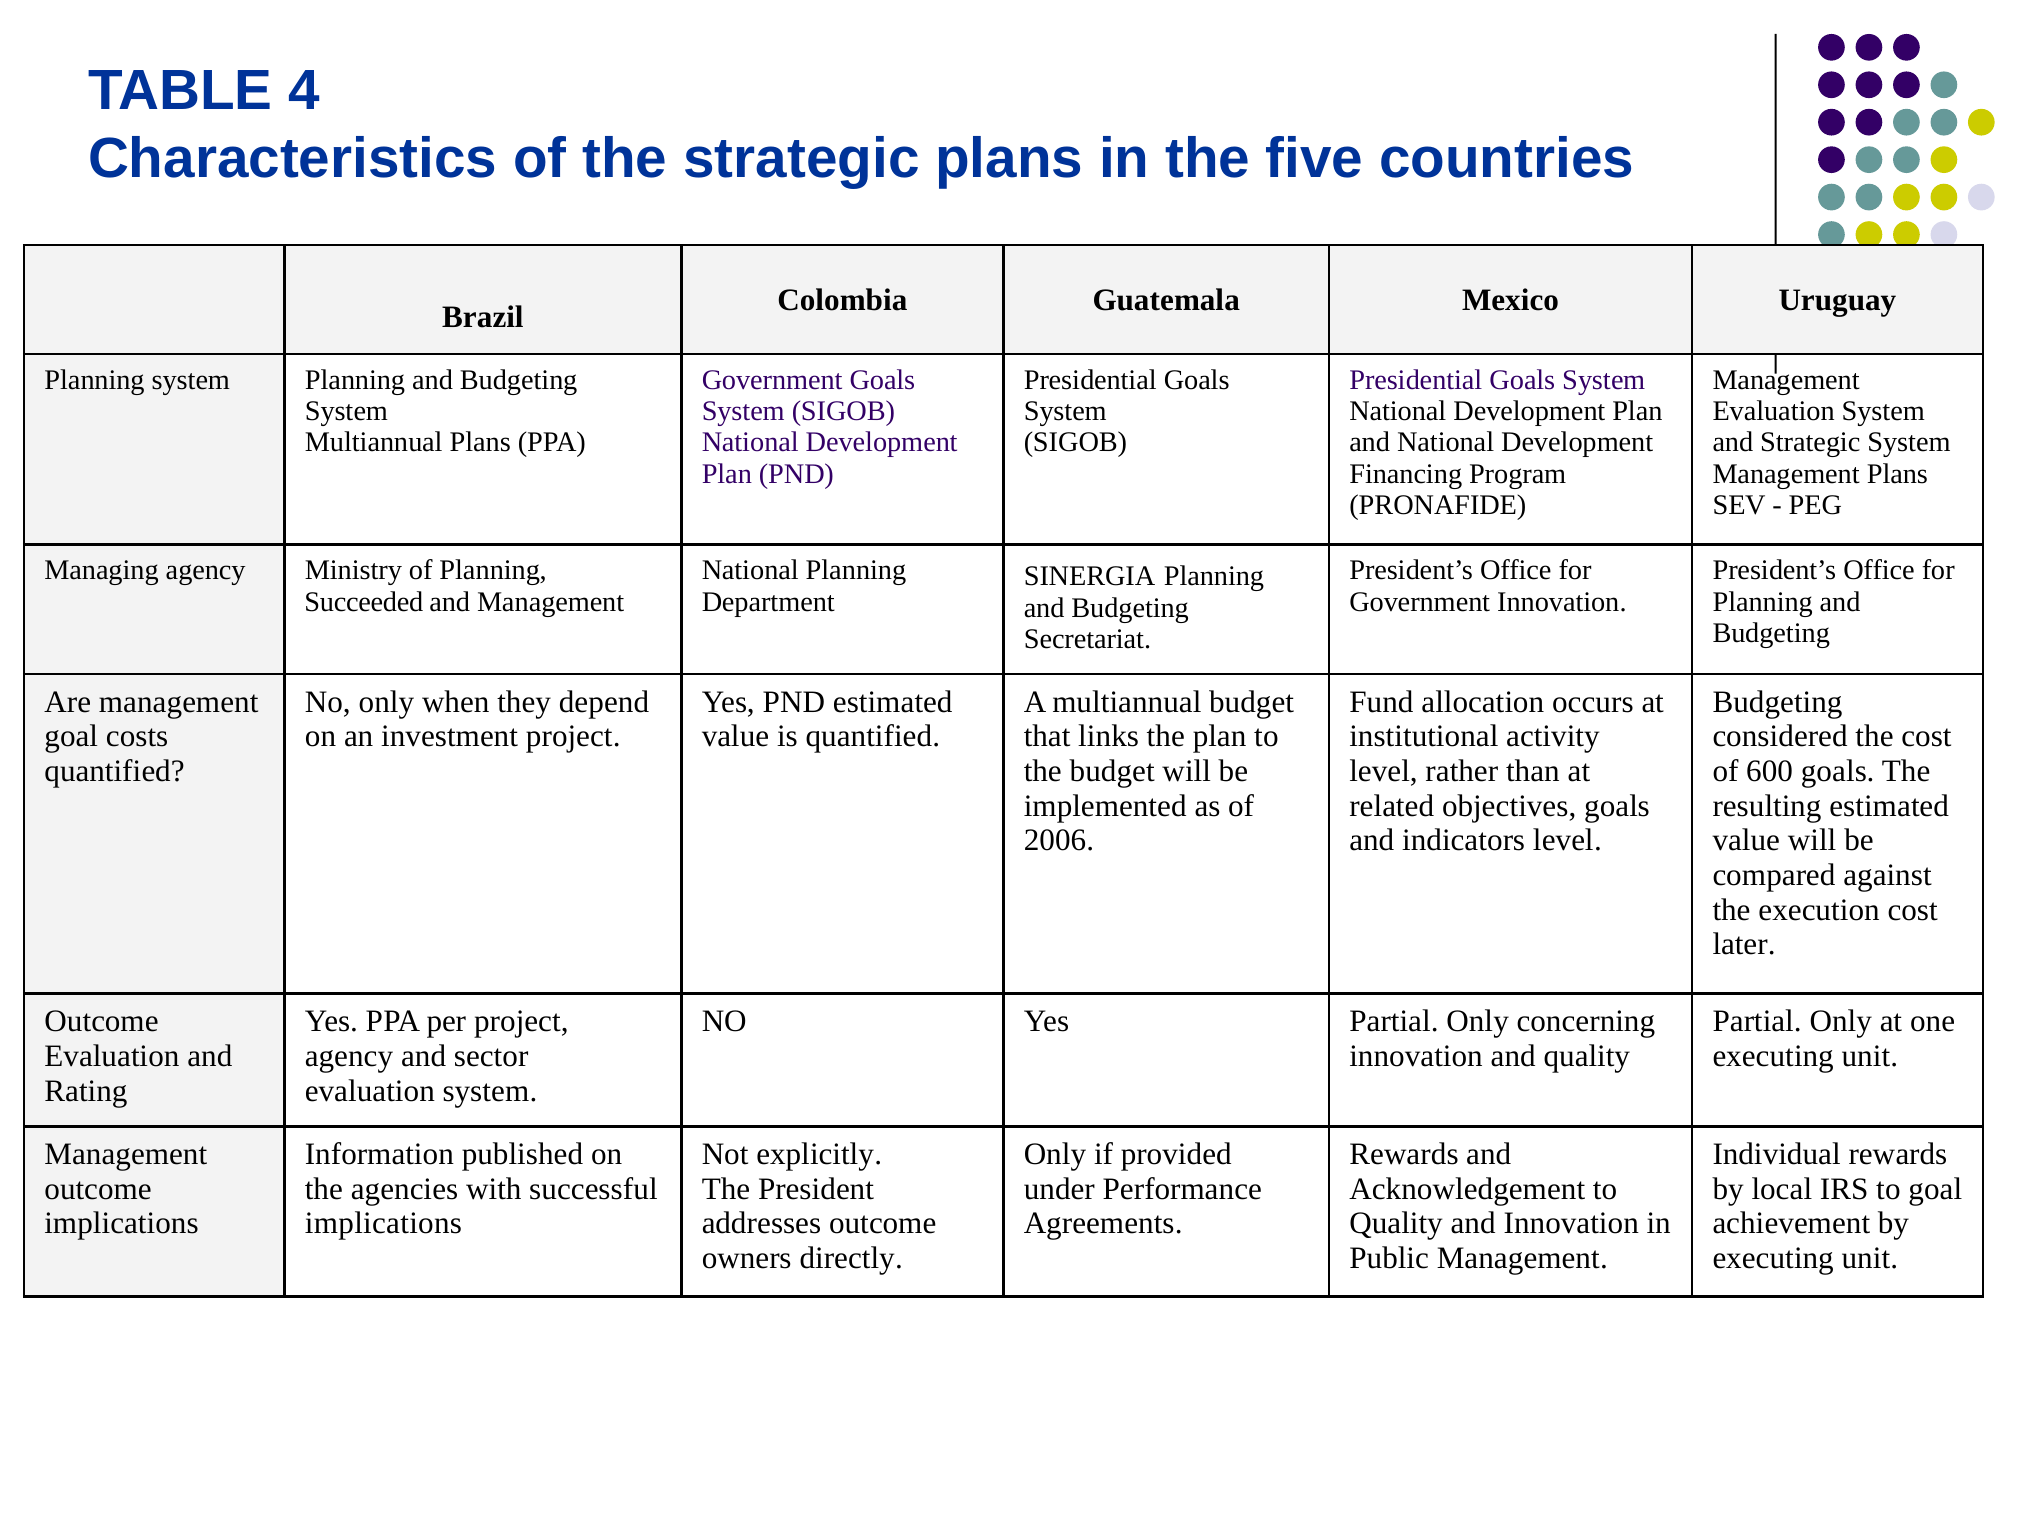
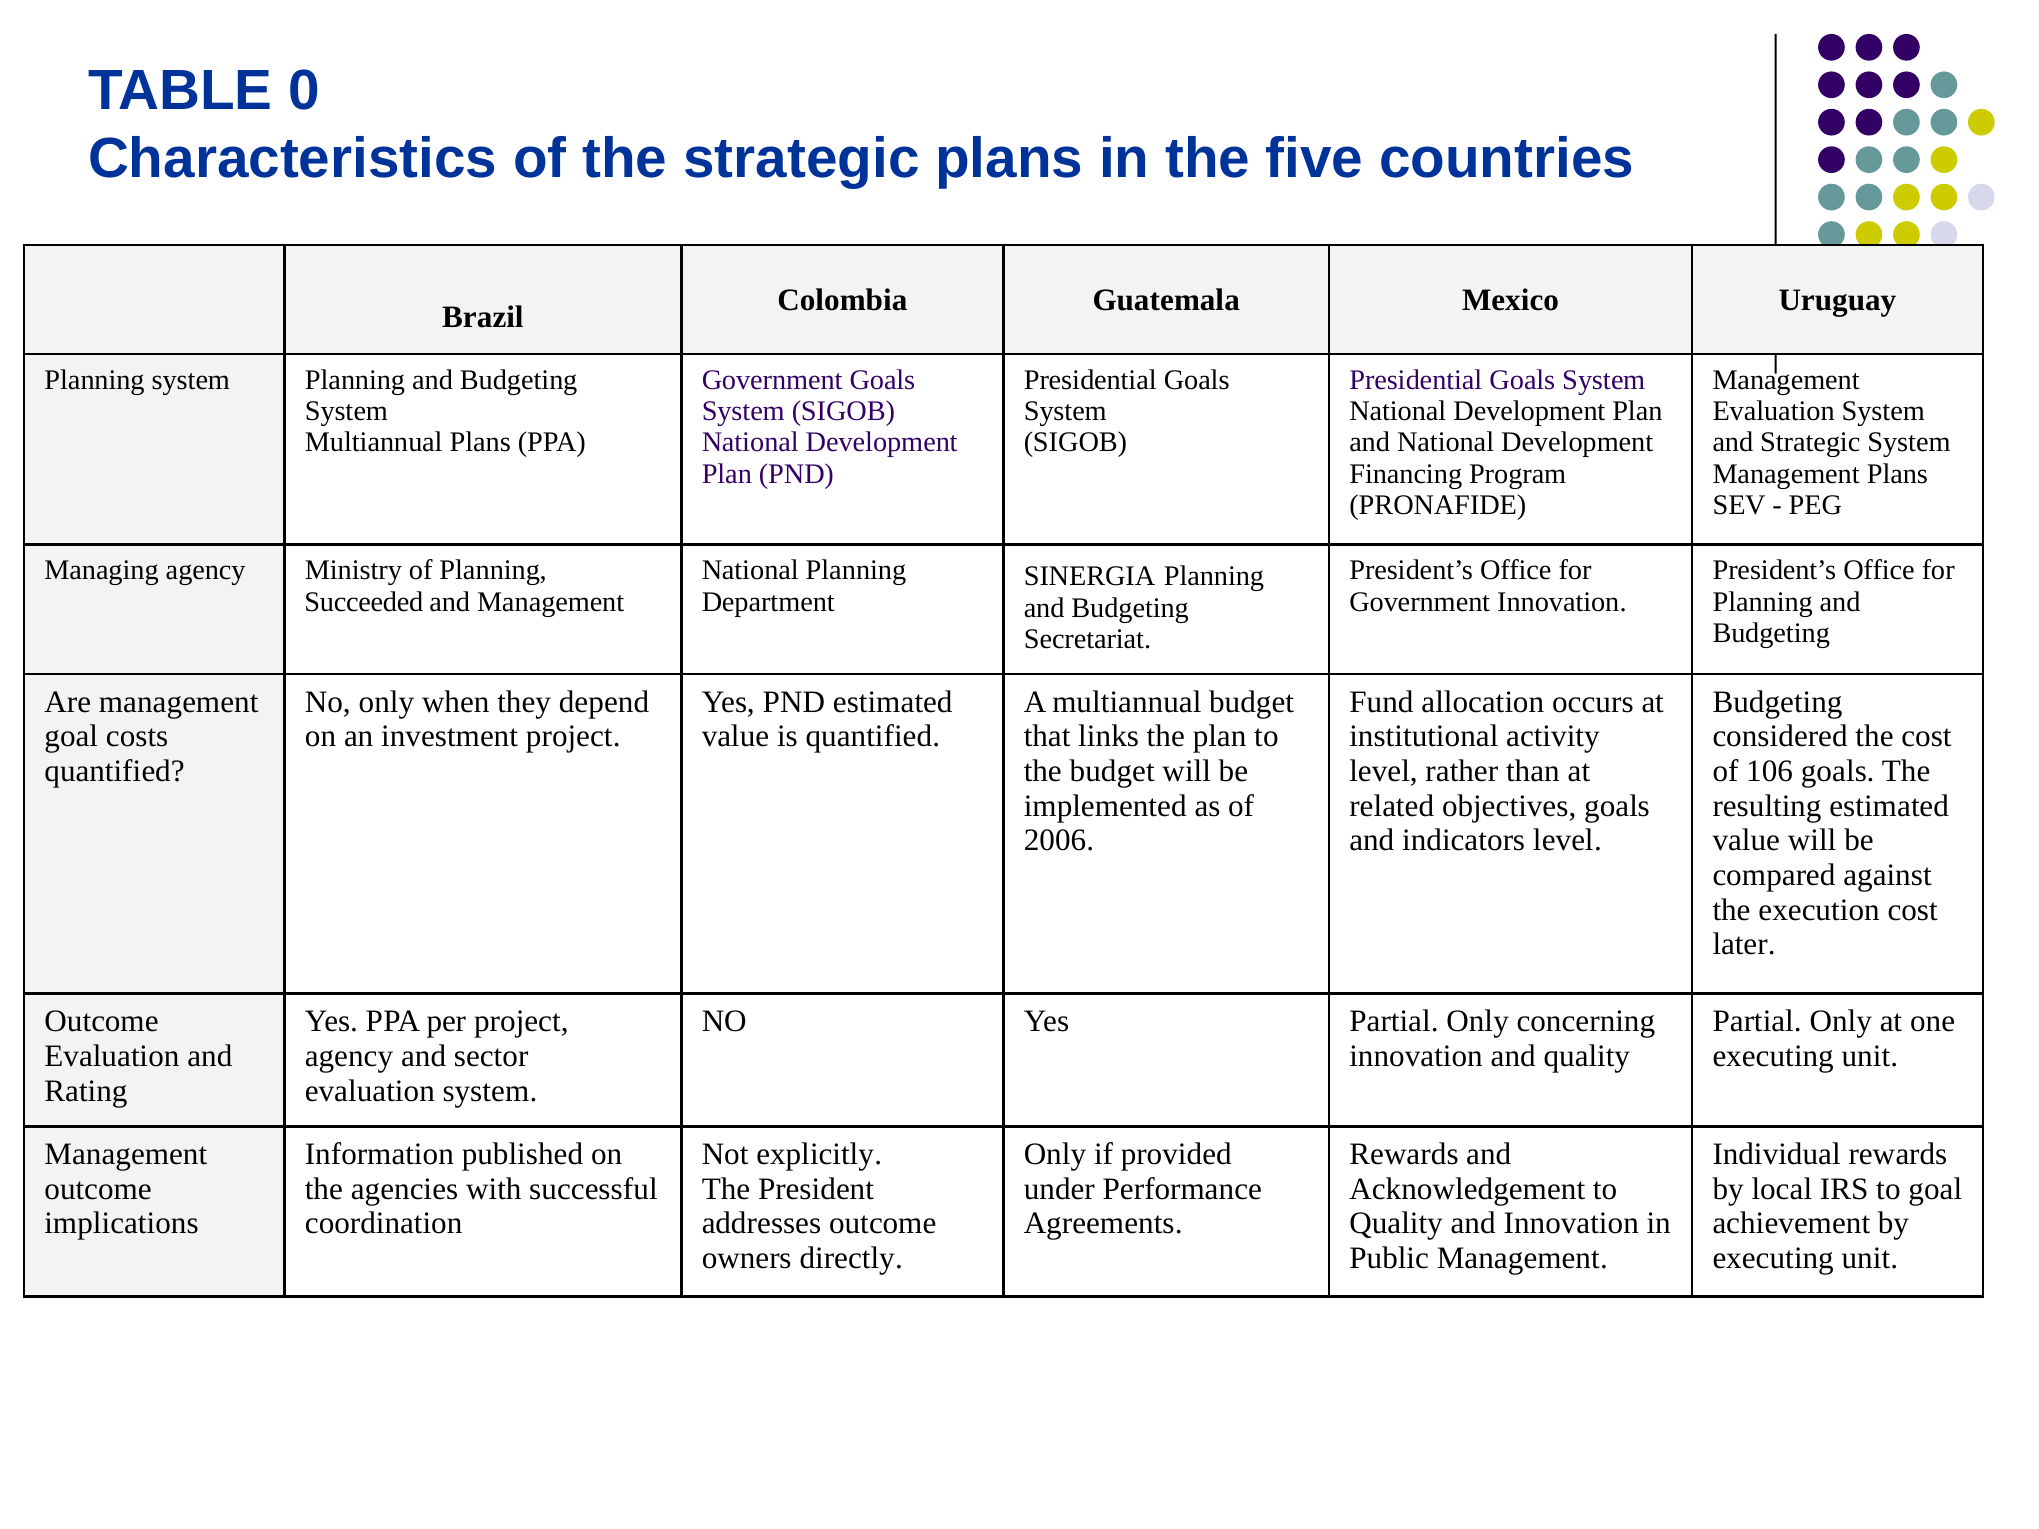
4: 4 -> 0 (304, 91)
600: 600 -> 106 (1770, 771)
implications: implications -> coordination (384, 1224)
